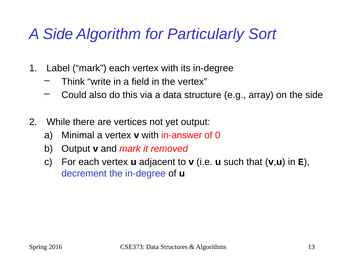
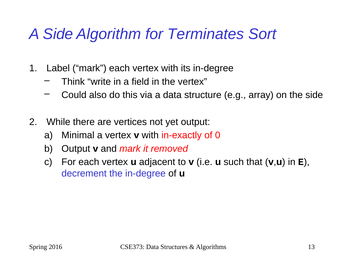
Particularly: Particularly -> Terminates (206, 34)
in-answer: in-answer -> in-exactly (182, 135)
